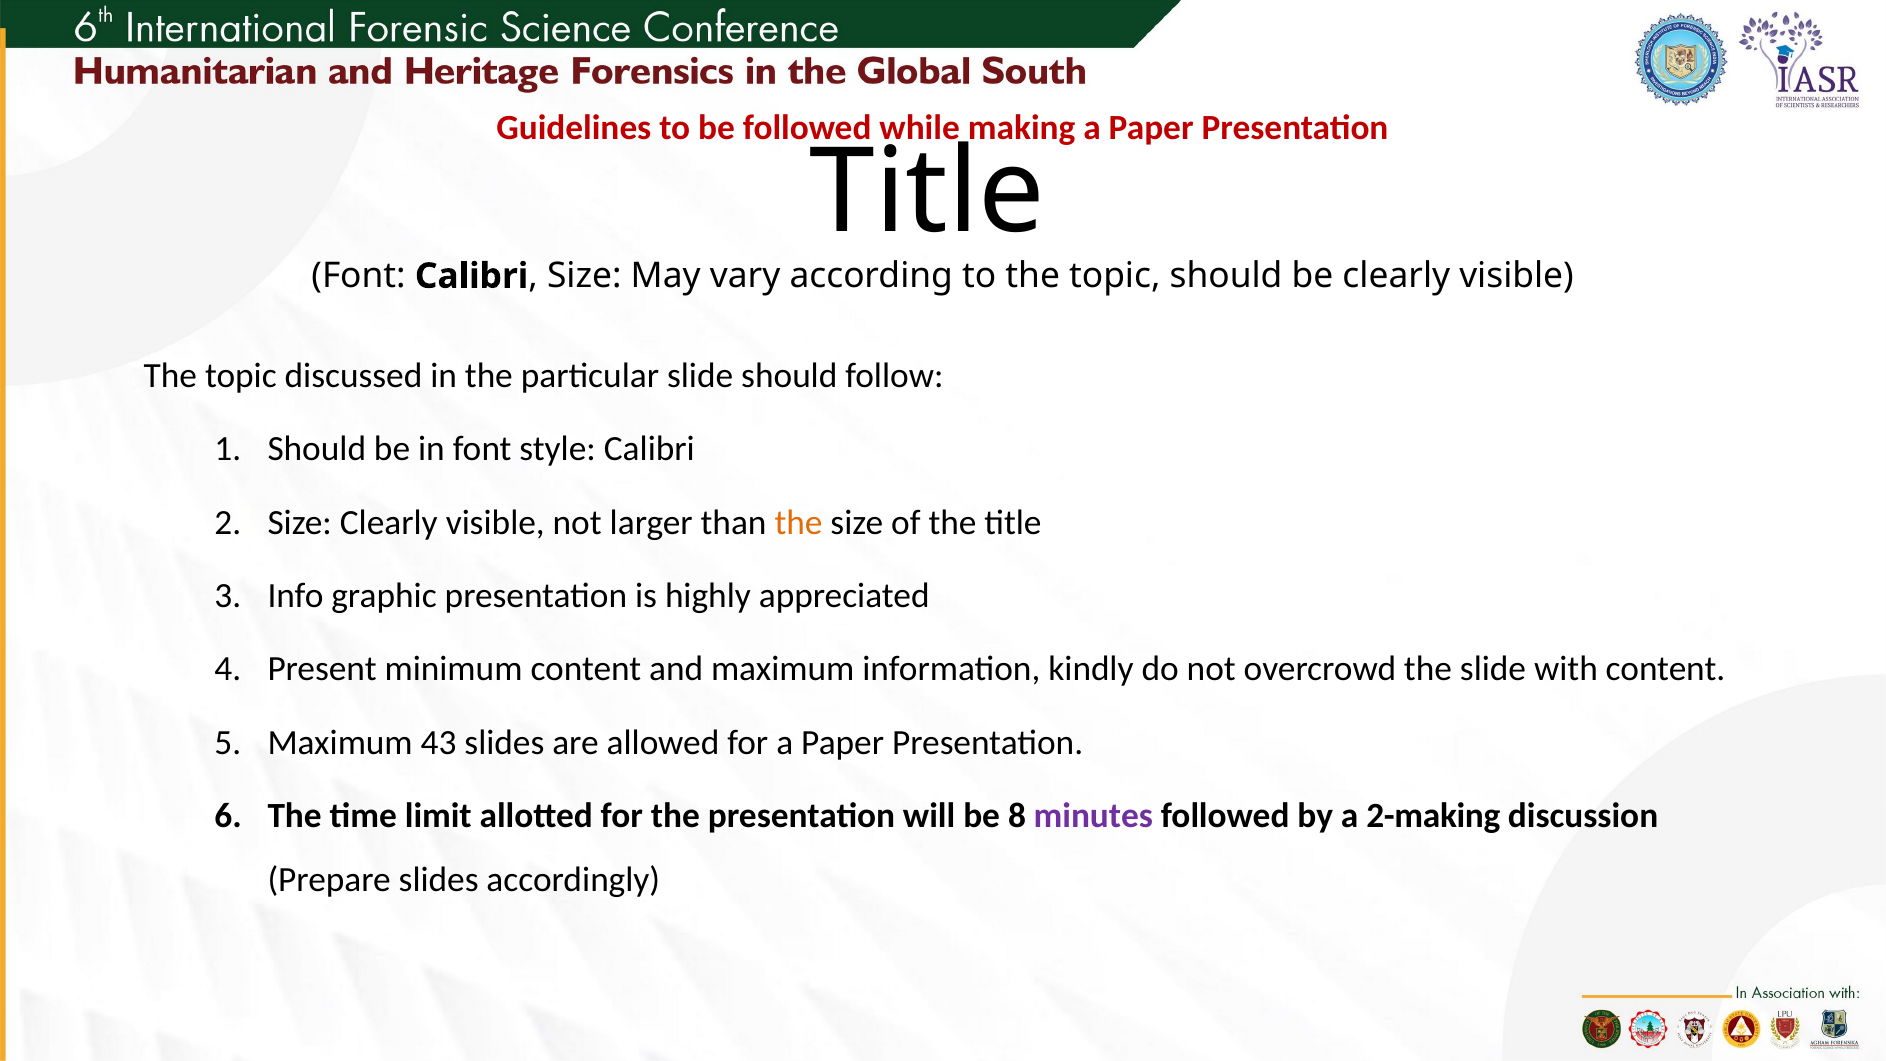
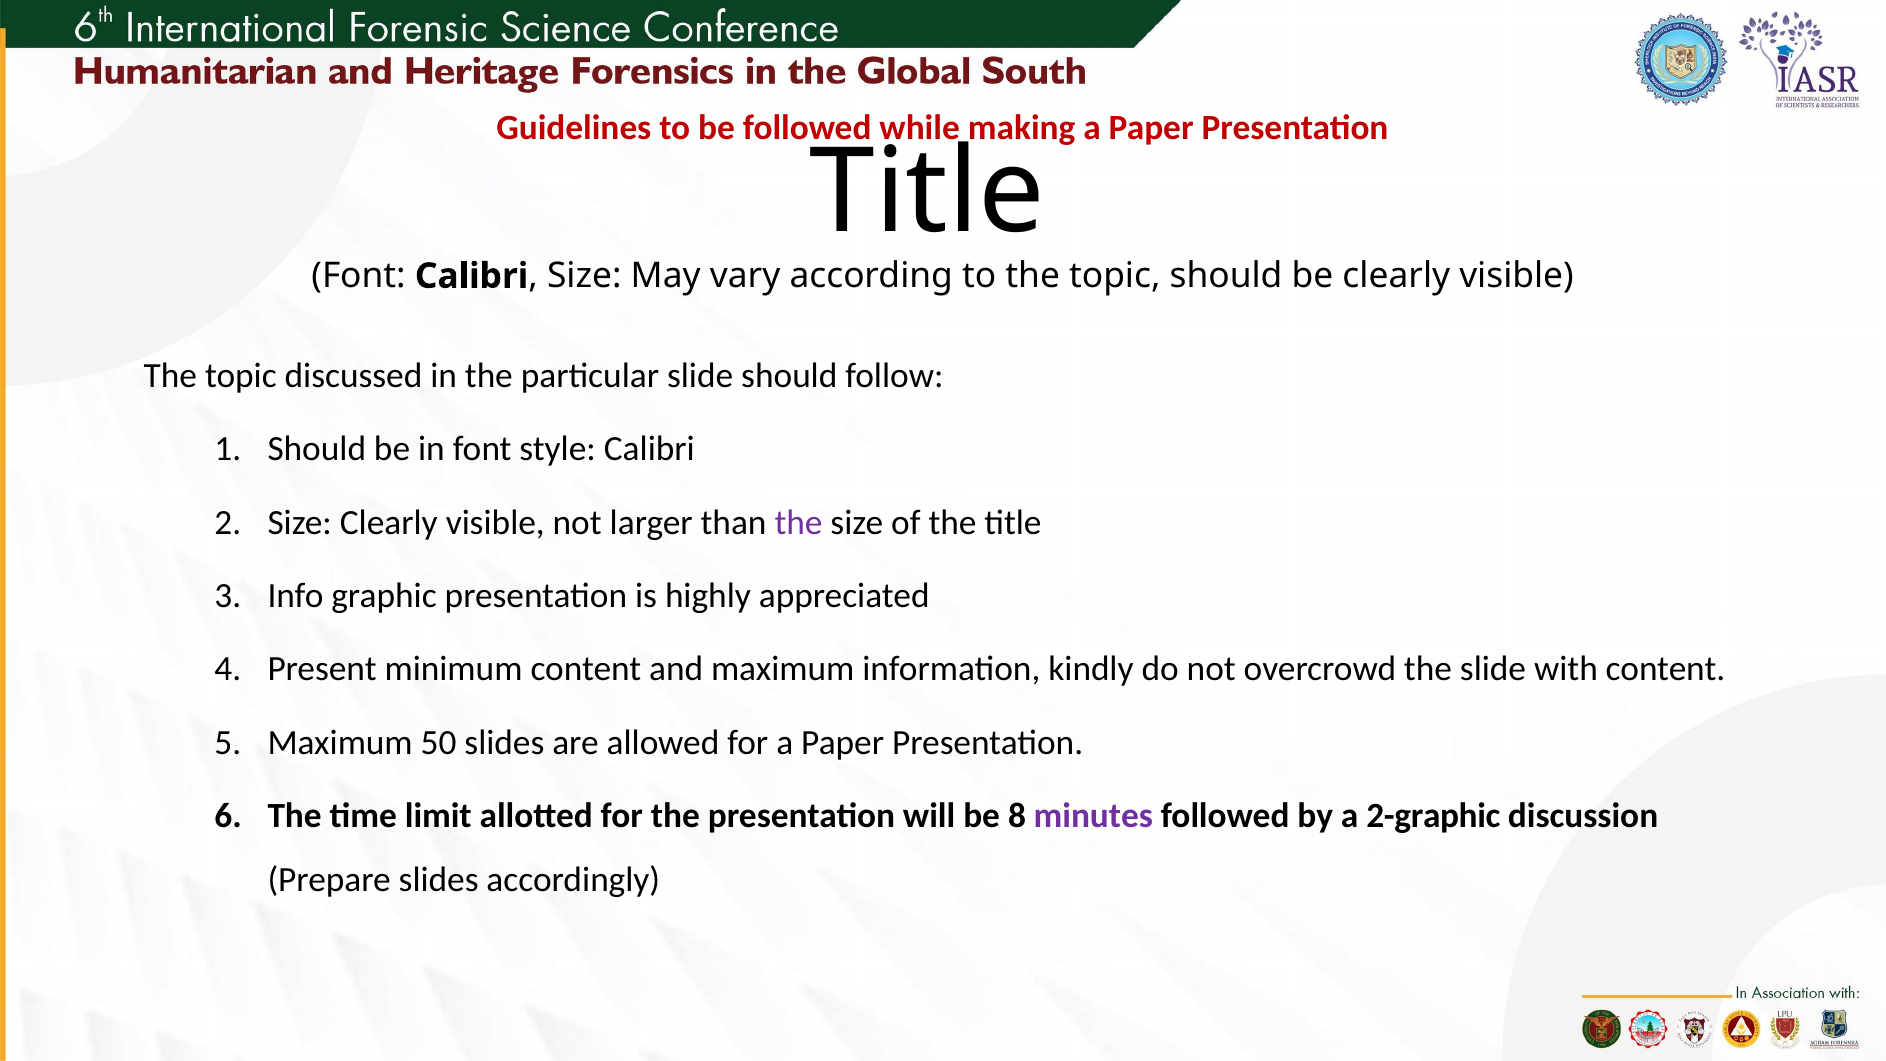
the colour: orange -> purple (799, 522)
43: 43 -> 50 (439, 743)
2-making: 2-making -> 2-graphic (1433, 816)
